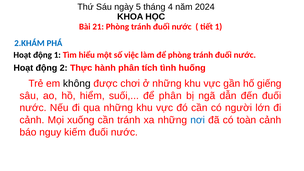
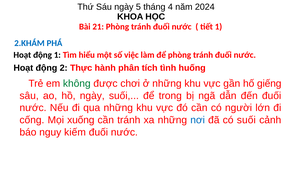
không colour: black -> green (77, 84)
hồ hiểm: hiểm -> ngày (92, 96)
để phân: phân -> trong (170, 96)
cảnh: cảnh -> cống (32, 120)
có toàn: toàn -> suối (246, 120)
